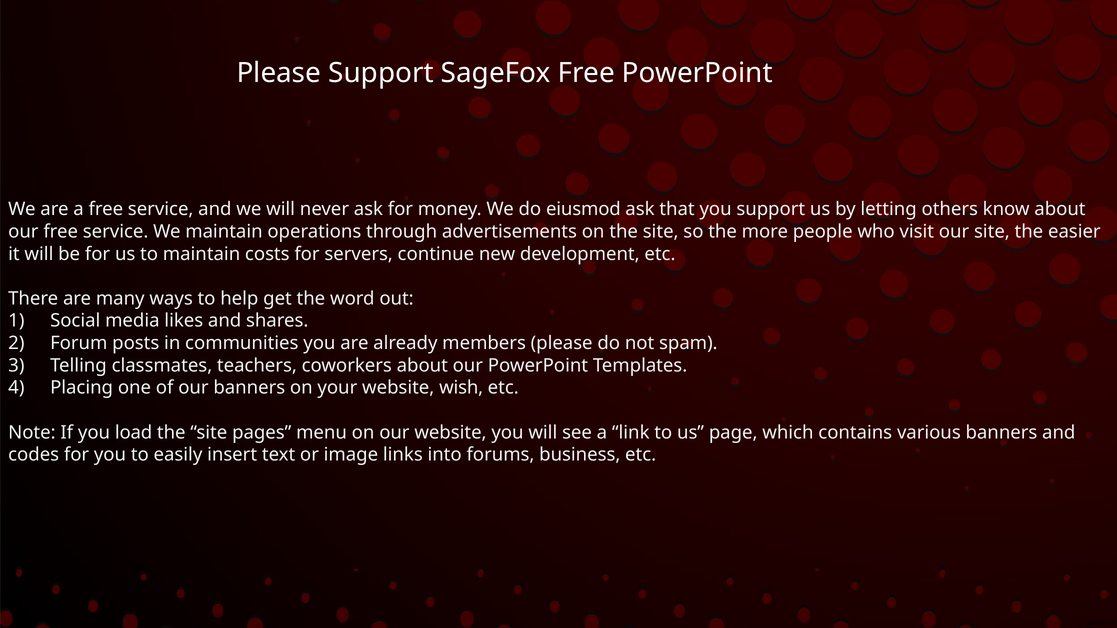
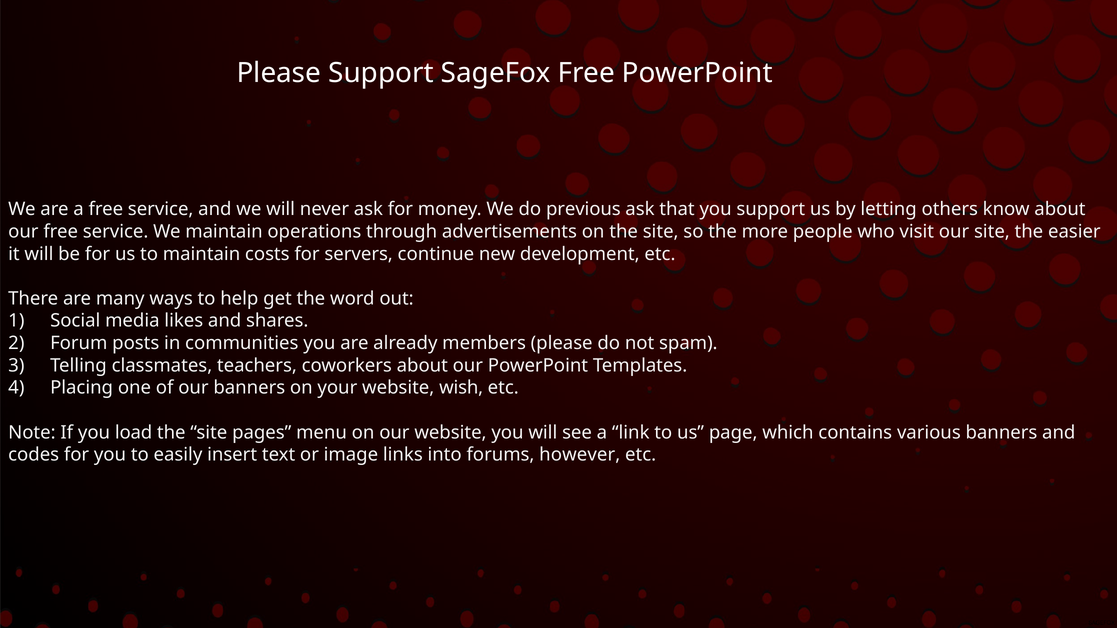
eiusmod: eiusmod -> previous (583, 209)
business: business -> however (580, 455)
